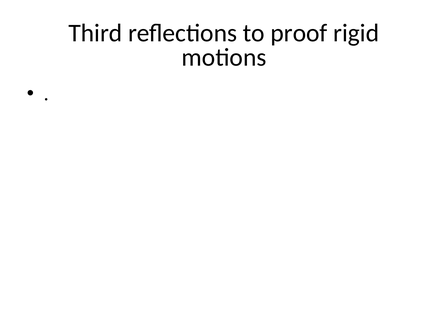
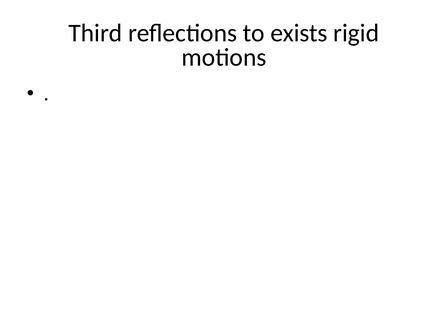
proof: proof -> exists (299, 33)
